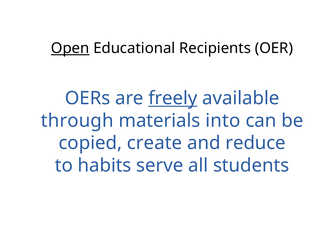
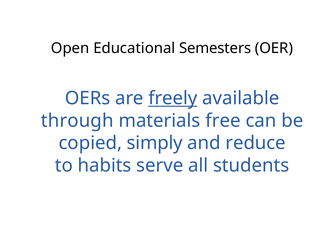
Open underline: present -> none (70, 48)
Recipients: Recipients -> Semesters (215, 48)
into: into -> free (223, 121)
create: create -> simply (155, 143)
